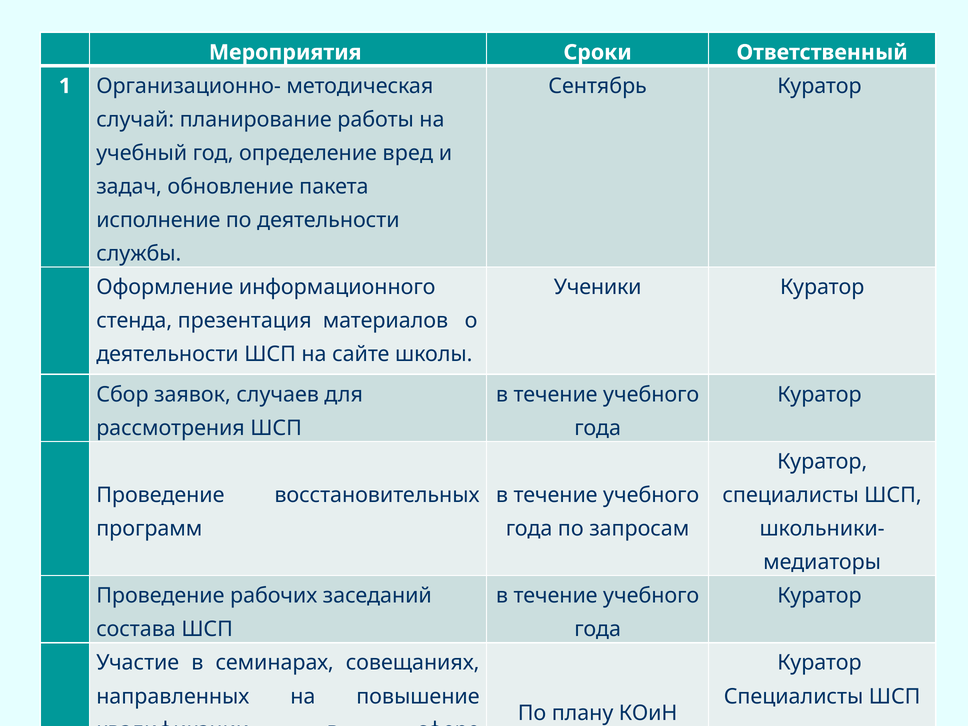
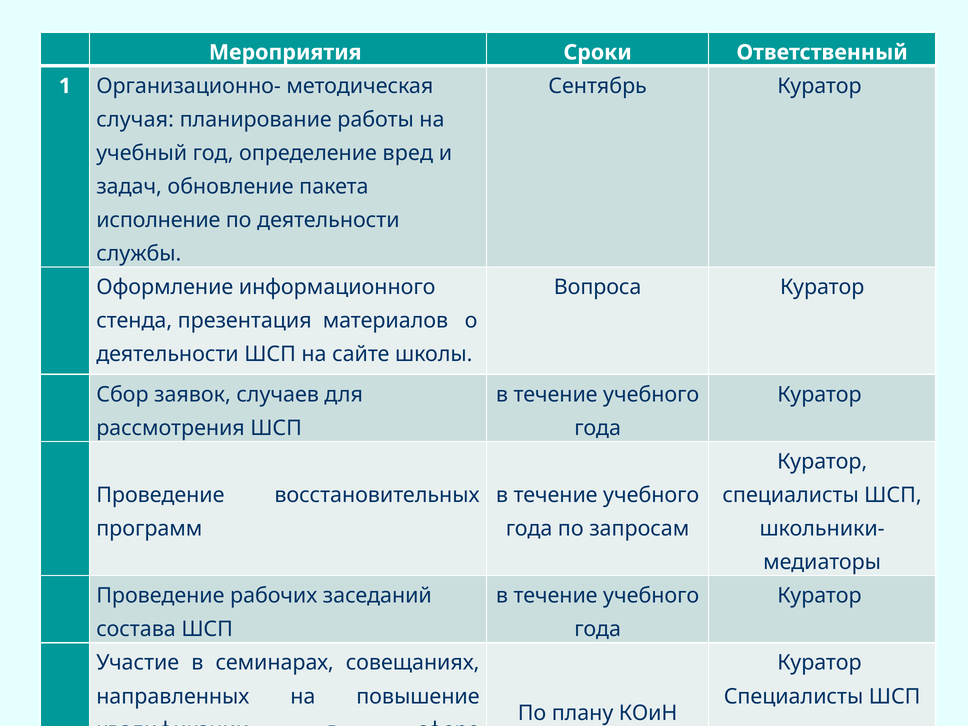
случай: случай -> случая (135, 120)
Ученики: Ученики -> Вопроса (598, 287)
